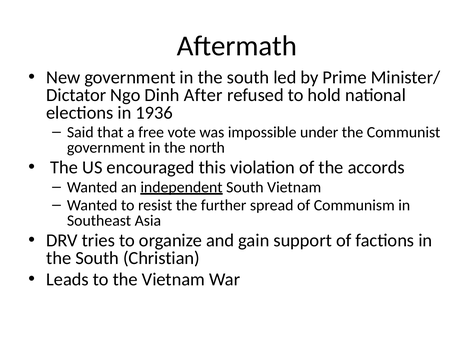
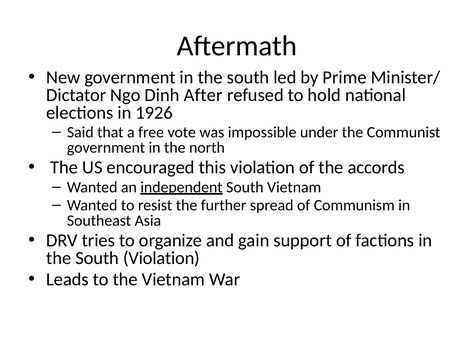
1936: 1936 -> 1926 (154, 113)
South Christian: Christian -> Violation (161, 259)
